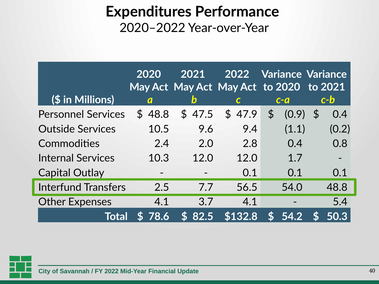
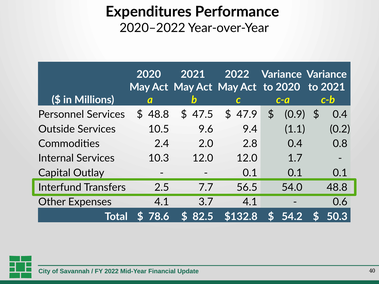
5.4: 5.4 -> 0.6 (340, 202)
